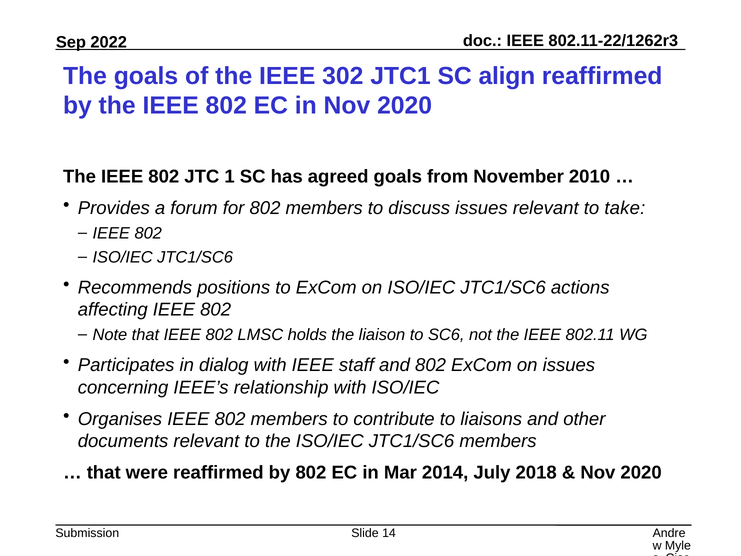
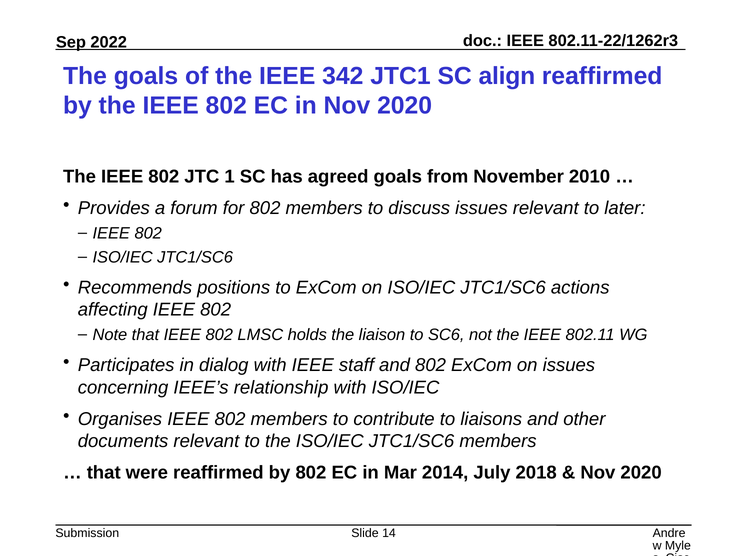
302: 302 -> 342 (343, 76)
take: take -> later (625, 208)
